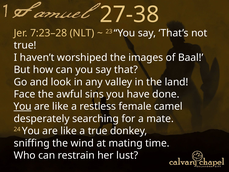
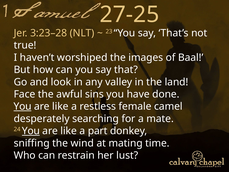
27-38: 27-38 -> 27-25 (129, 15)
7:23–28: 7:23–28 -> 3:23–28 (49, 33)
You underline: none -> present (31, 131)
a true: true -> part (98, 131)
